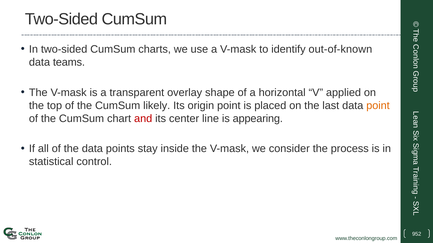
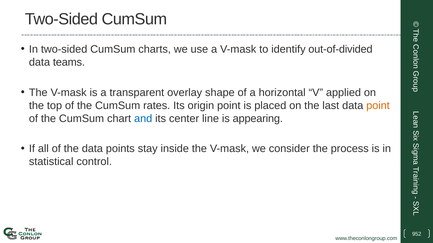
out-of-known: out-of-known -> out-of-divided (340, 49)
likely: likely -> rates (157, 106)
and colour: red -> blue (143, 119)
